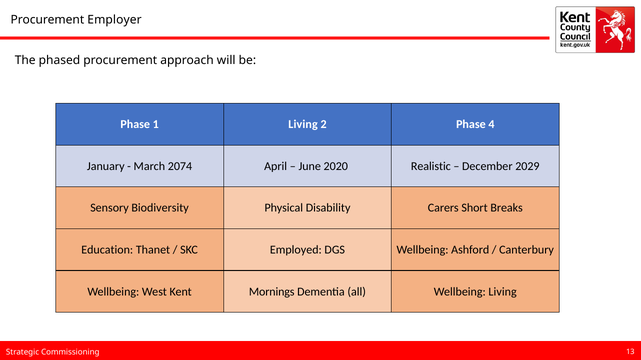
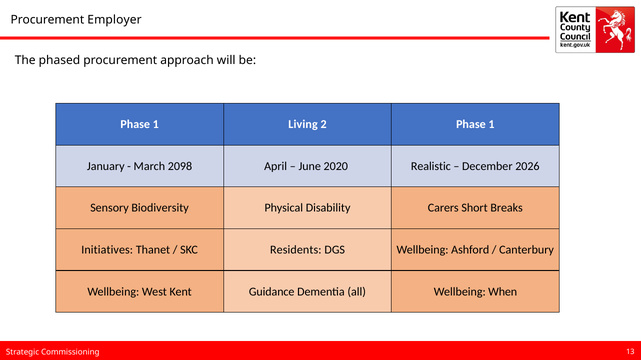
2 Phase 4: 4 -> 1 (491, 124)
2074: 2074 -> 2098 (180, 166)
2029: 2029 -> 2026 (527, 166)
Education: Education -> Initiatives (107, 250)
Employed: Employed -> Residents (296, 250)
Mornings: Mornings -> Guidance (272, 292)
Wellbeing Living: Living -> When (503, 292)
